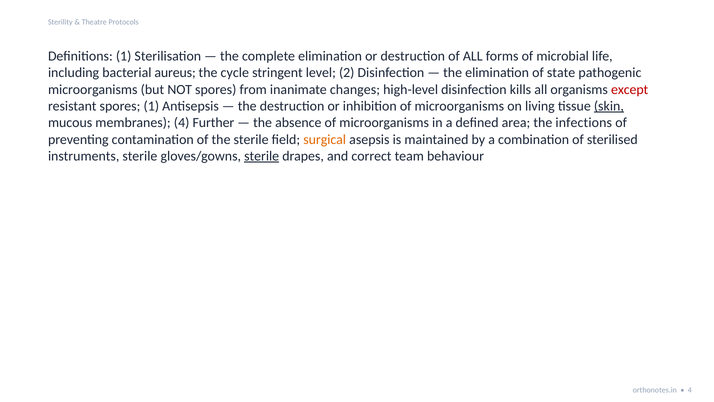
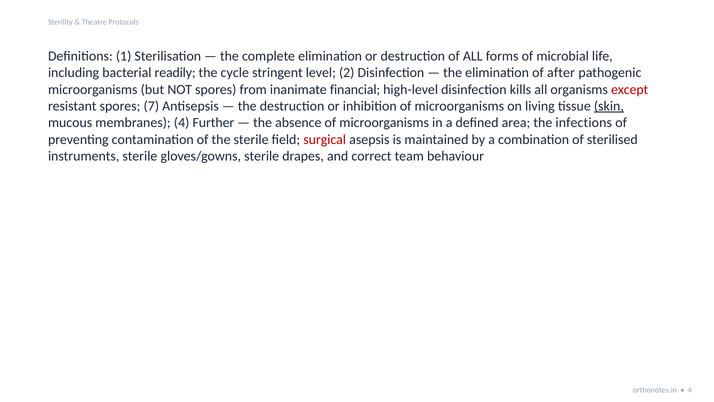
aureus: aureus -> readily (175, 73)
state: state -> after (561, 73)
changes: changes -> financial (355, 89)
spores 1: 1 -> 7 (151, 106)
surgical colour: orange -> red (325, 139)
sterile underline: present -> none (262, 156)
